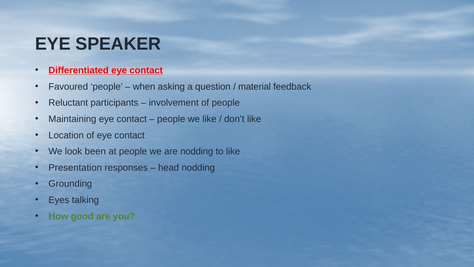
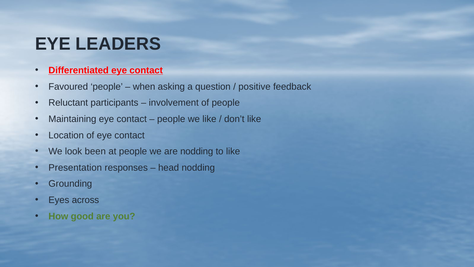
SPEAKER: SPEAKER -> LEADERS (118, 44)
material: material -> positive (254, 86)
talking: talking -> across (85, 200)
